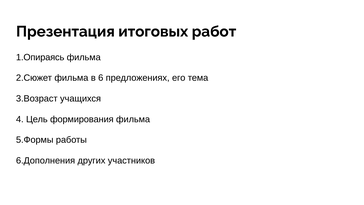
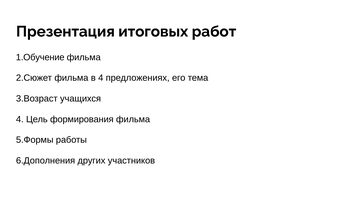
1.Опираясь: 1.Опираясь -> 1.Обучение (40, 57)
в 6: 6 -> 4 (101, 78)
